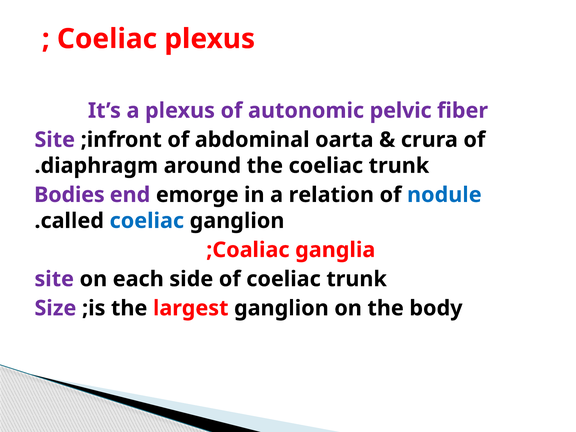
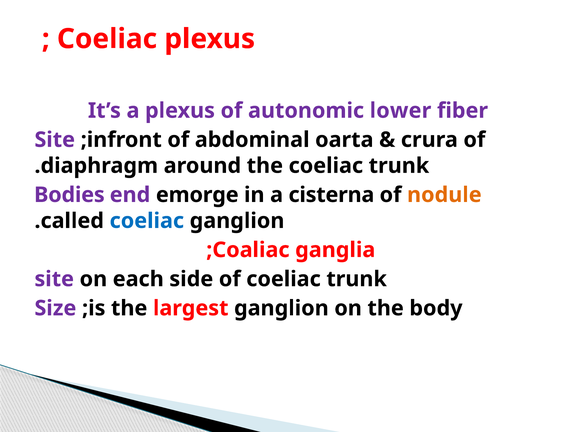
pelvic: pelvic -> lower (400, 111)
relation: relation -> cisterna (331, 195)
nodule colour: blue -> orange (444, 195)
